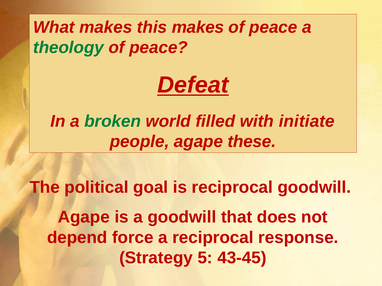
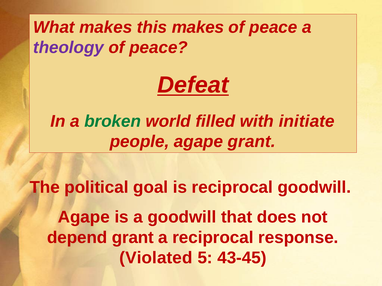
theology colour: green -> purple (69, 48)
agape these: these -> grant (252, 142)
depend force: force -> grant (133, 238)
Strategy: Strategy -> Violated (156, 258)
